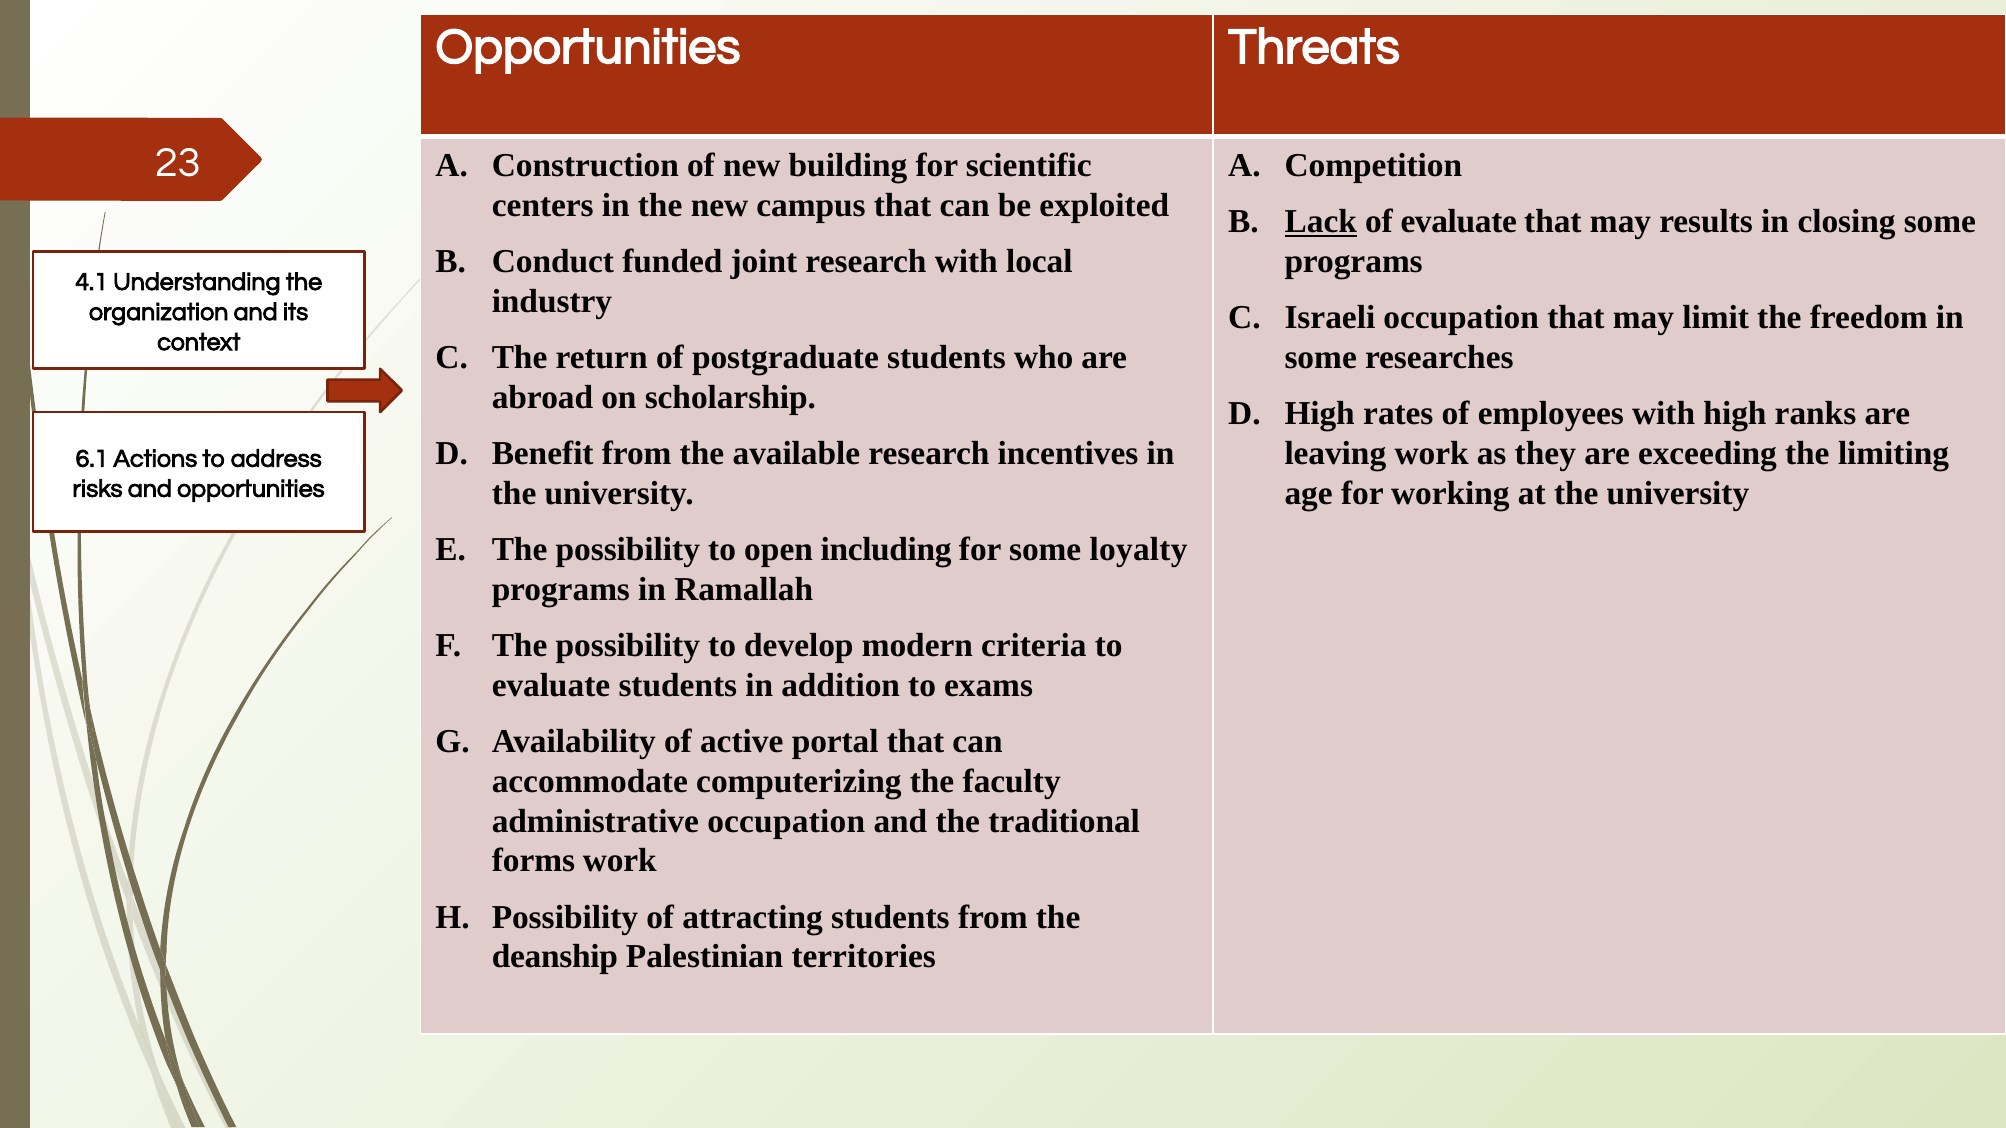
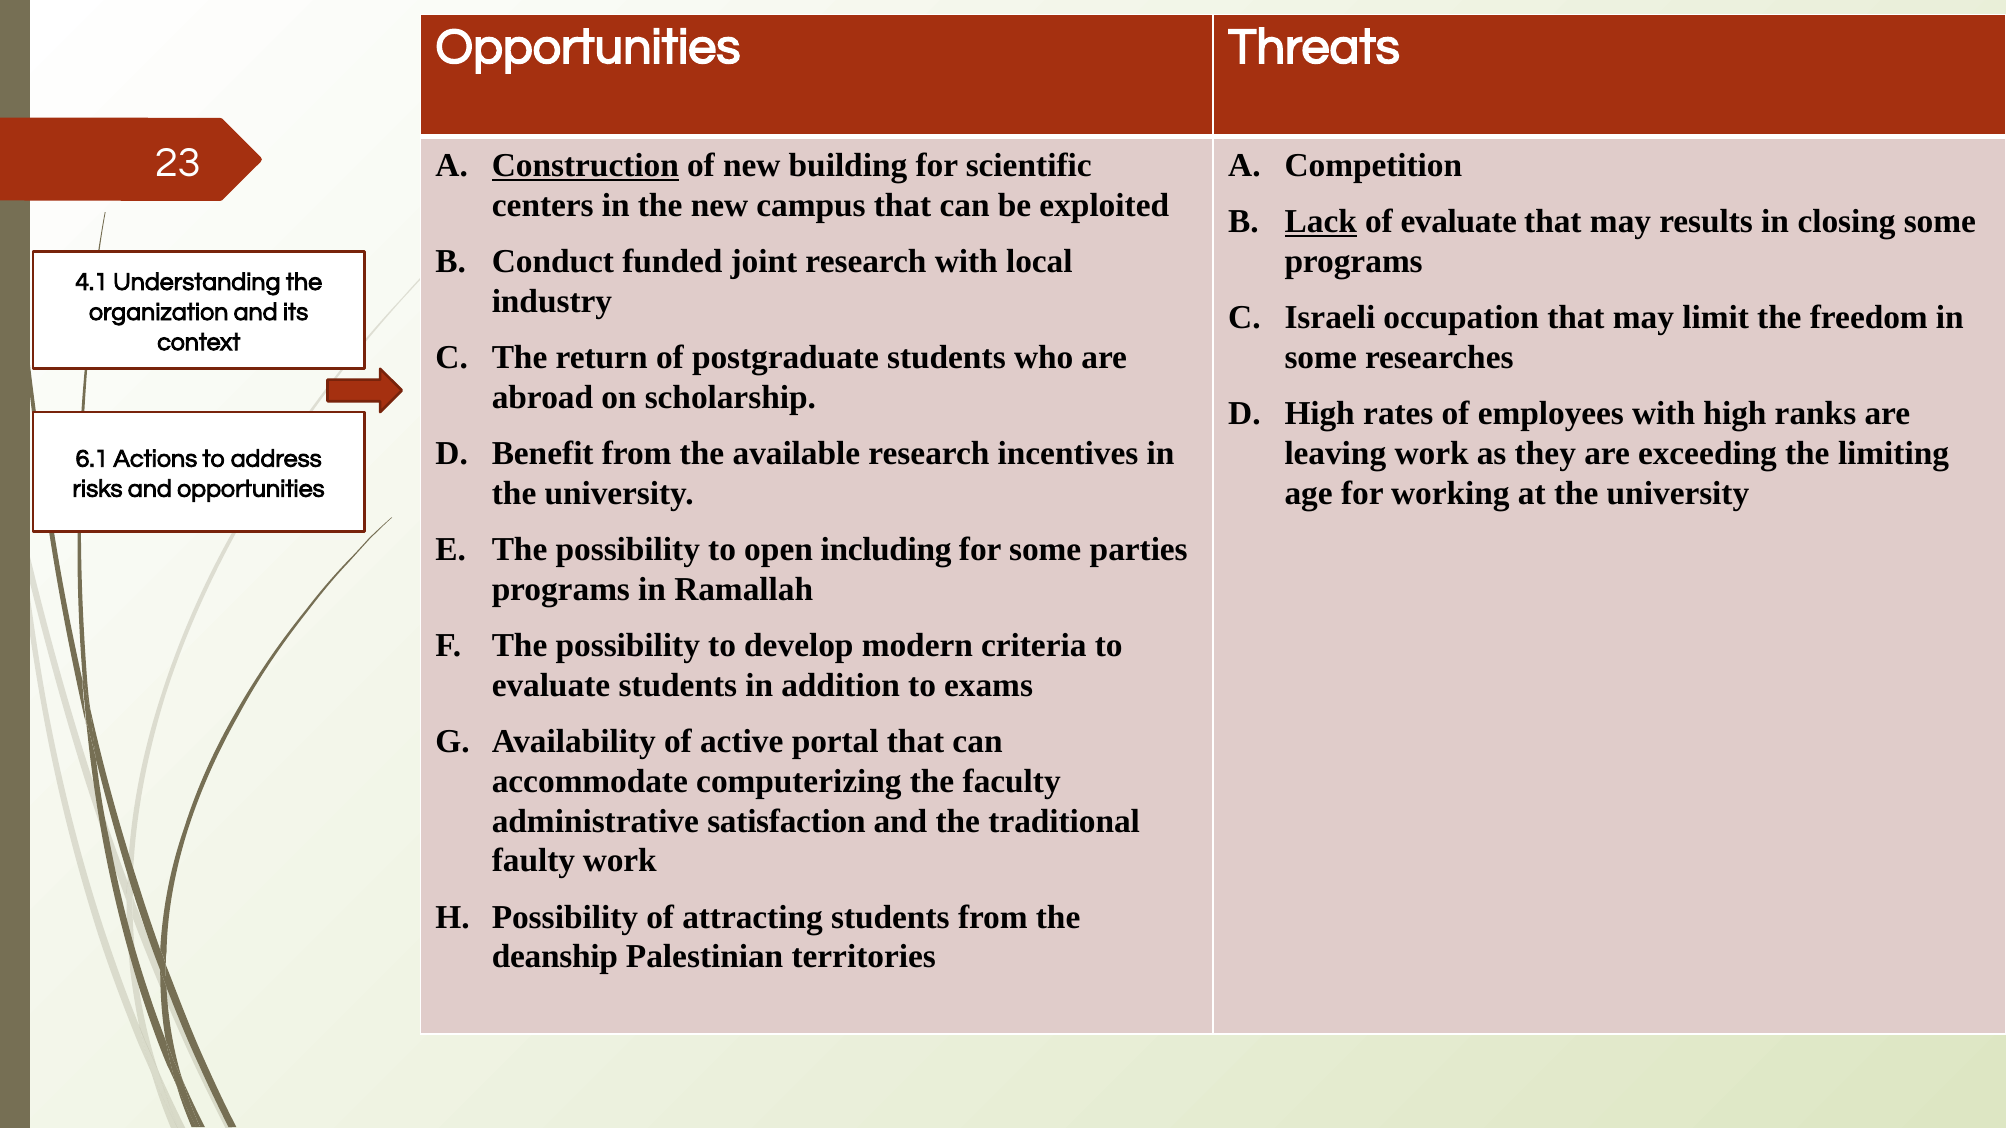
Construction underline: none -> present (585, 165)
loyalty: loyalty -> parties (1139, 550)
administrative occupation: occupation -> satisfaction (786, 821)
forms: forms -> faulty (534, 861)
